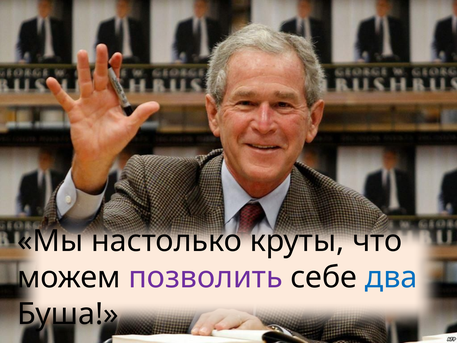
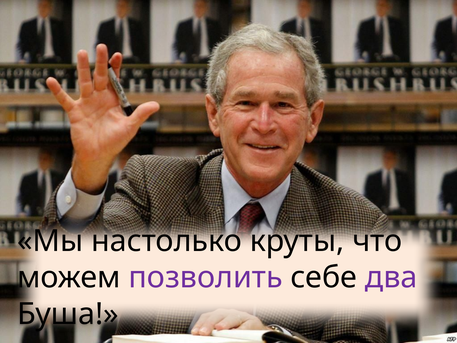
два colour: blue -> purple (391, 277)
